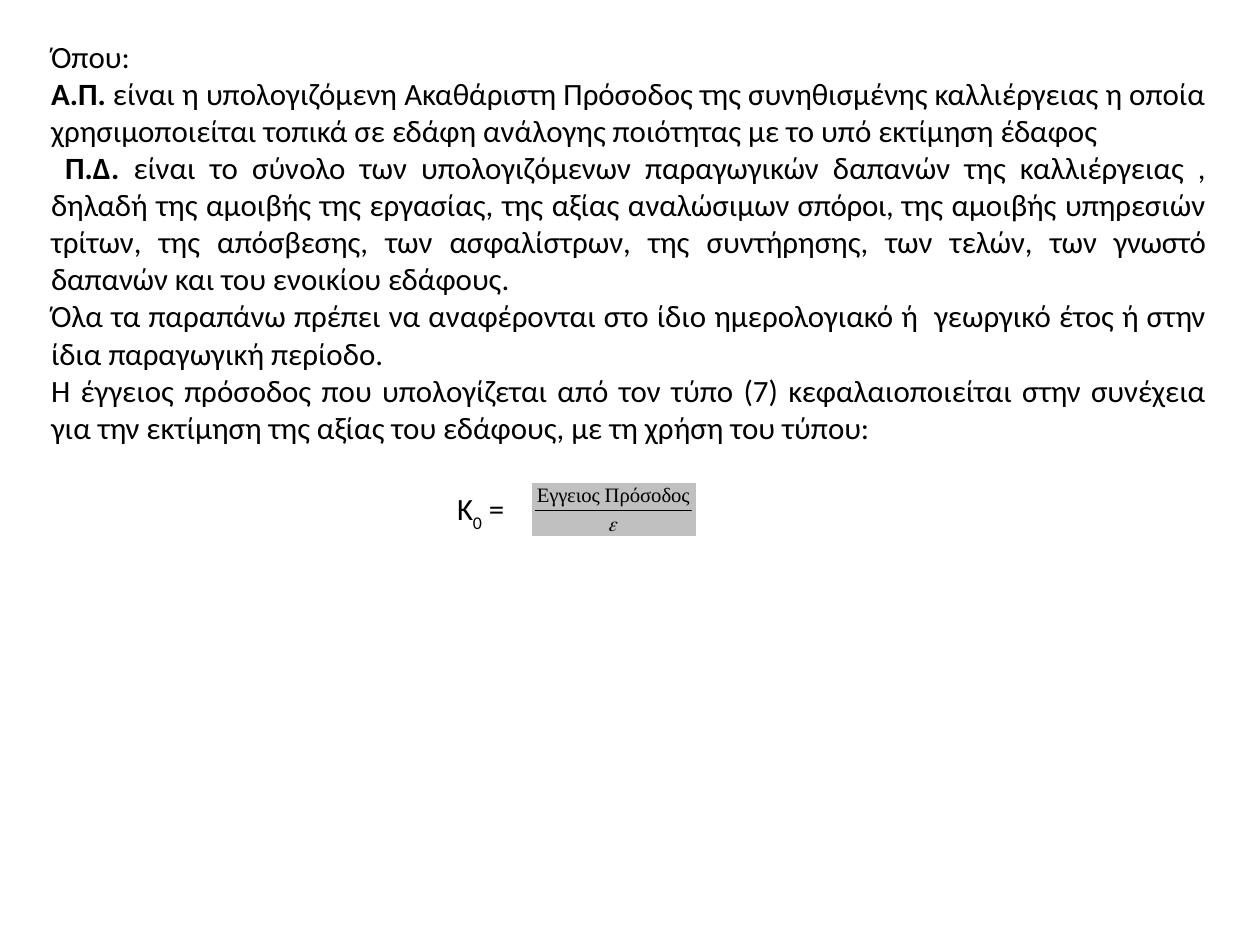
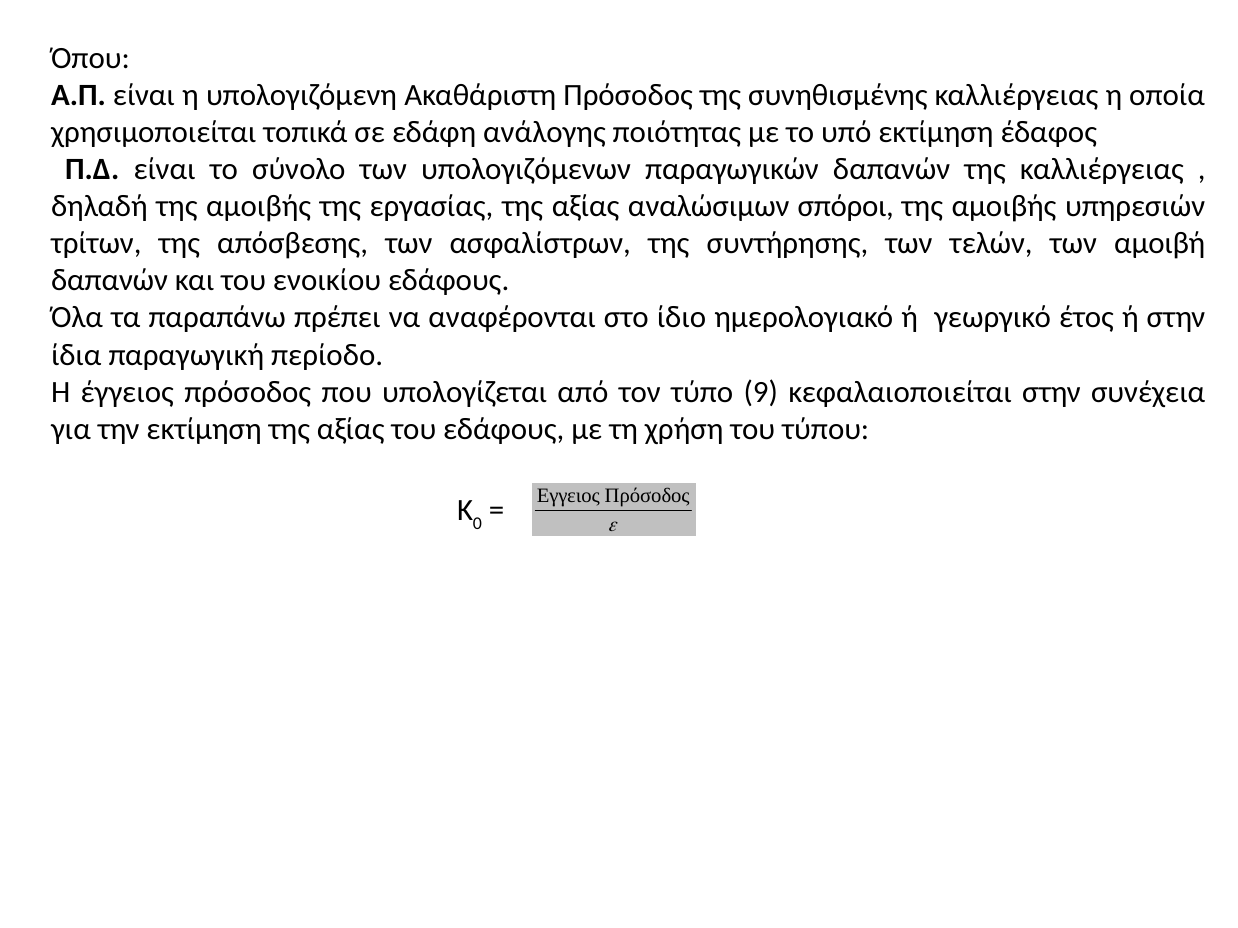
γνωστό: γνωστό -> αμοιβή (1160, 244)
7: 7 -> 9 (761, 392)
